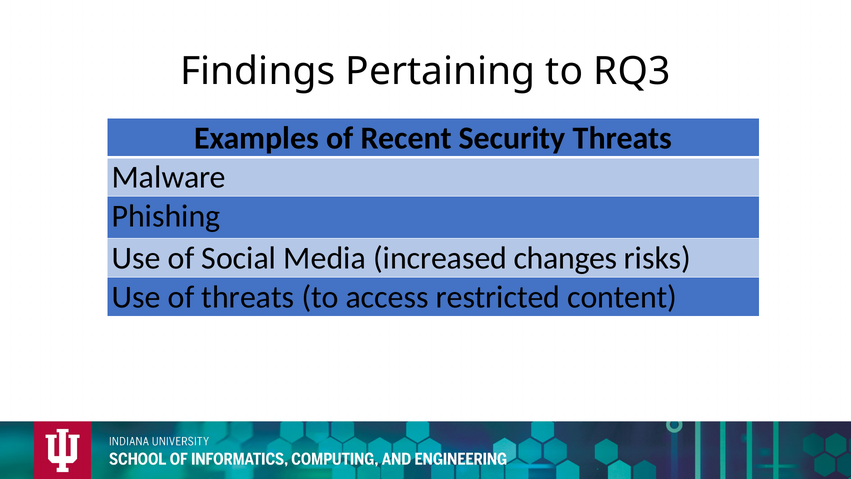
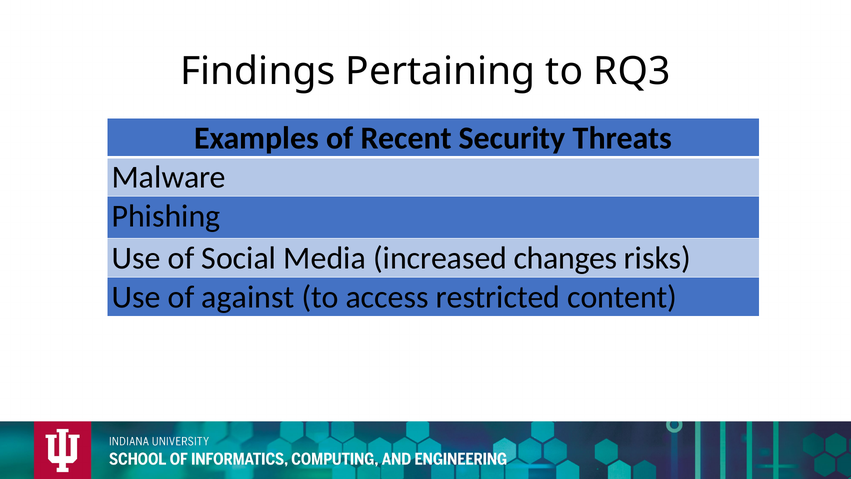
of threats: threats -> against (248, 297)
